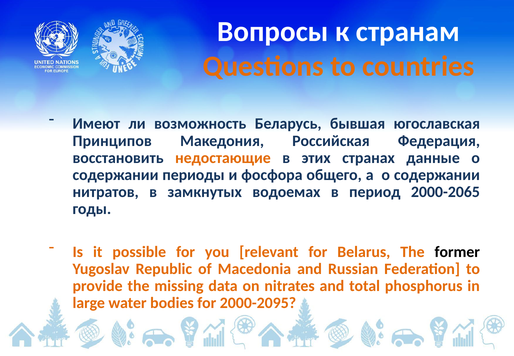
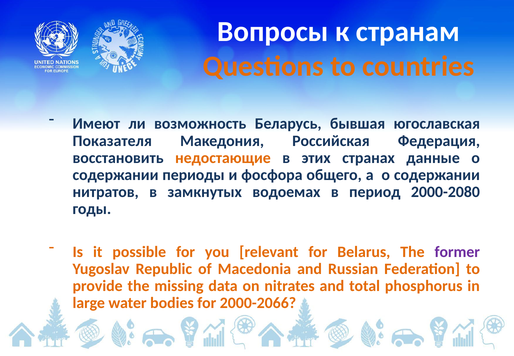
Принципов: Принципов -> Показателя (112, 141)
2000-2065: 2000-2065 -> 2000-2080 (445, 192)
former colour: black -> purple (457, 252)
2000-2095: 2000-2095 -> 2000-2066 (258, 303)
